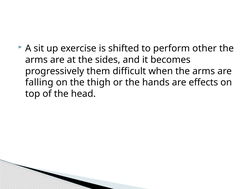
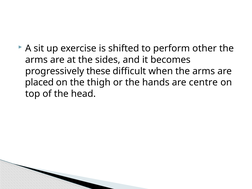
them: them -> these (98, 71)
falling: falling -> placed (39, 82)
effects: effects -> centre (203, 82)
